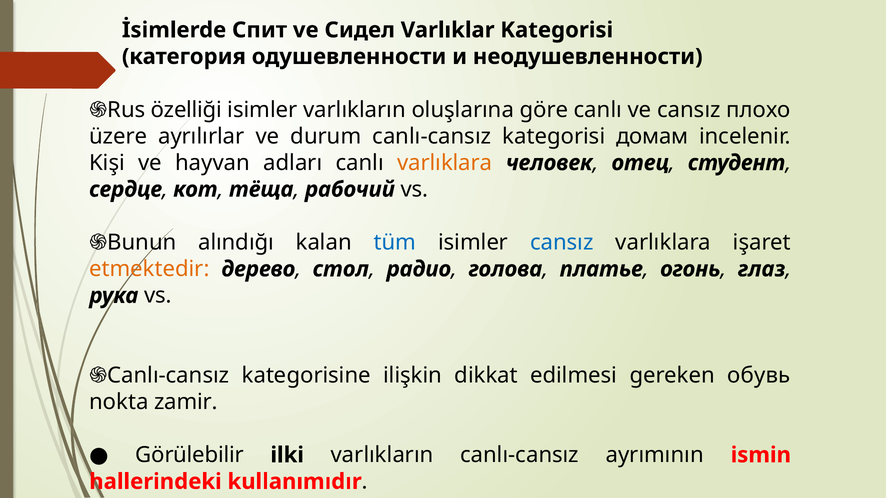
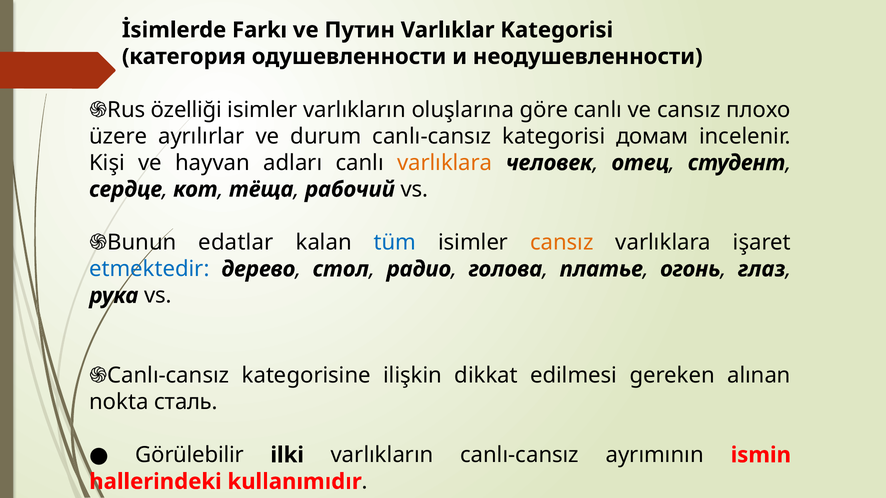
Спит: Спит -> Farkı (260, 30)
Сидел: Сидел -> Путин (360, 30)
alındığı: alındığı -> edatlar (236, 243)
cansız colour: blue -> orange (562, 243)
etmektedir colour: orange -> blue (149, 269)
обувь: обувь -> alınan (759, 376)
zamir: zamir -> сталь (186, 402)
